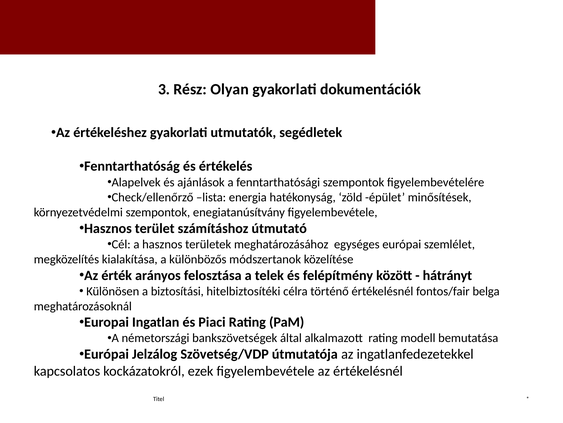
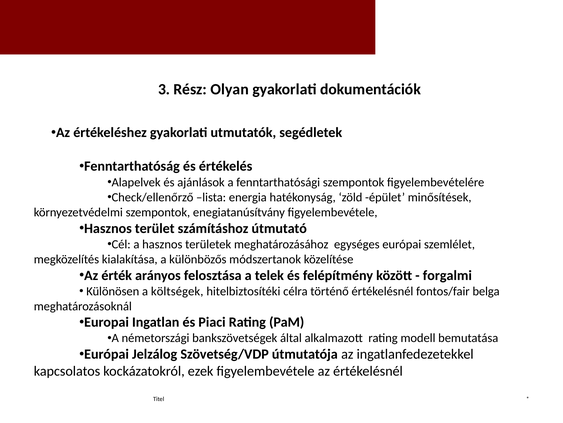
hátrányt: hátrányt -> forgalmi (447, 275)
biztosítási: biztosítási -> költségek (177, 291)
